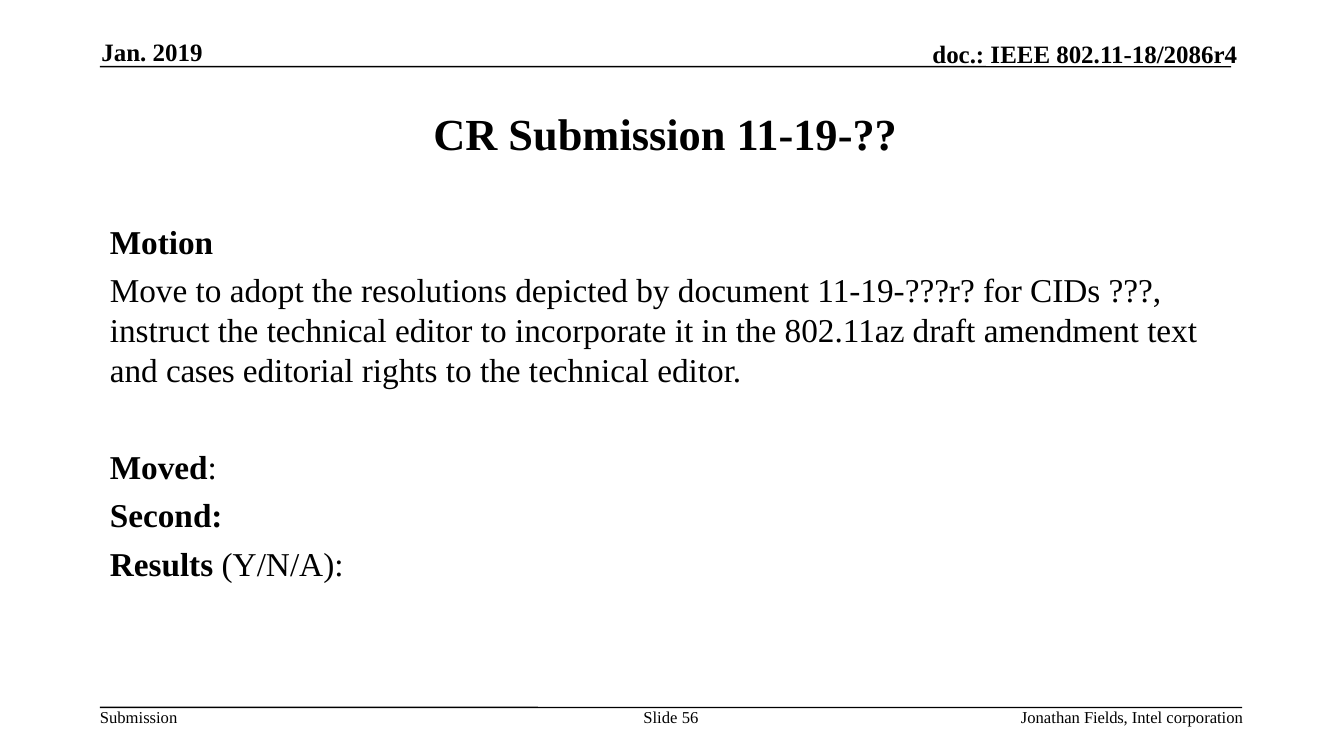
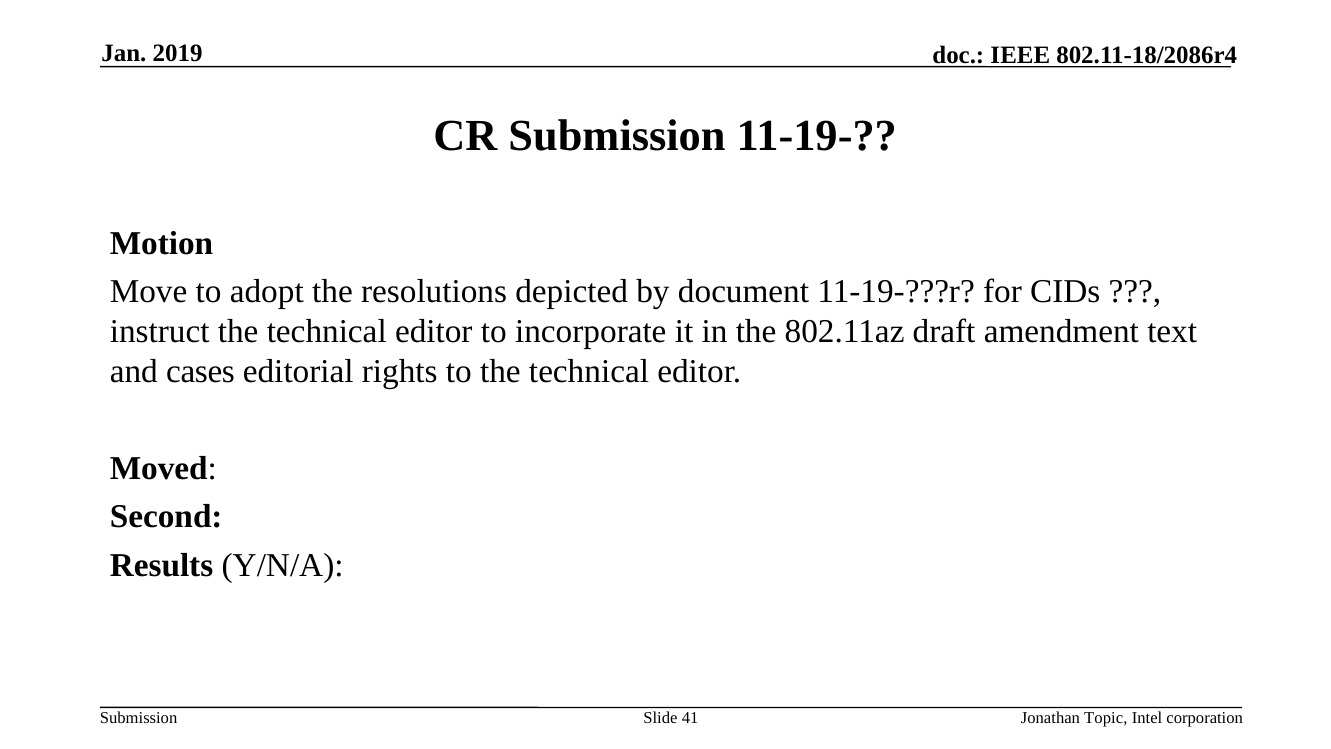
56: 56 -> 41 (690, 718)
Fields: Fields -> Topic (1106, 718)
